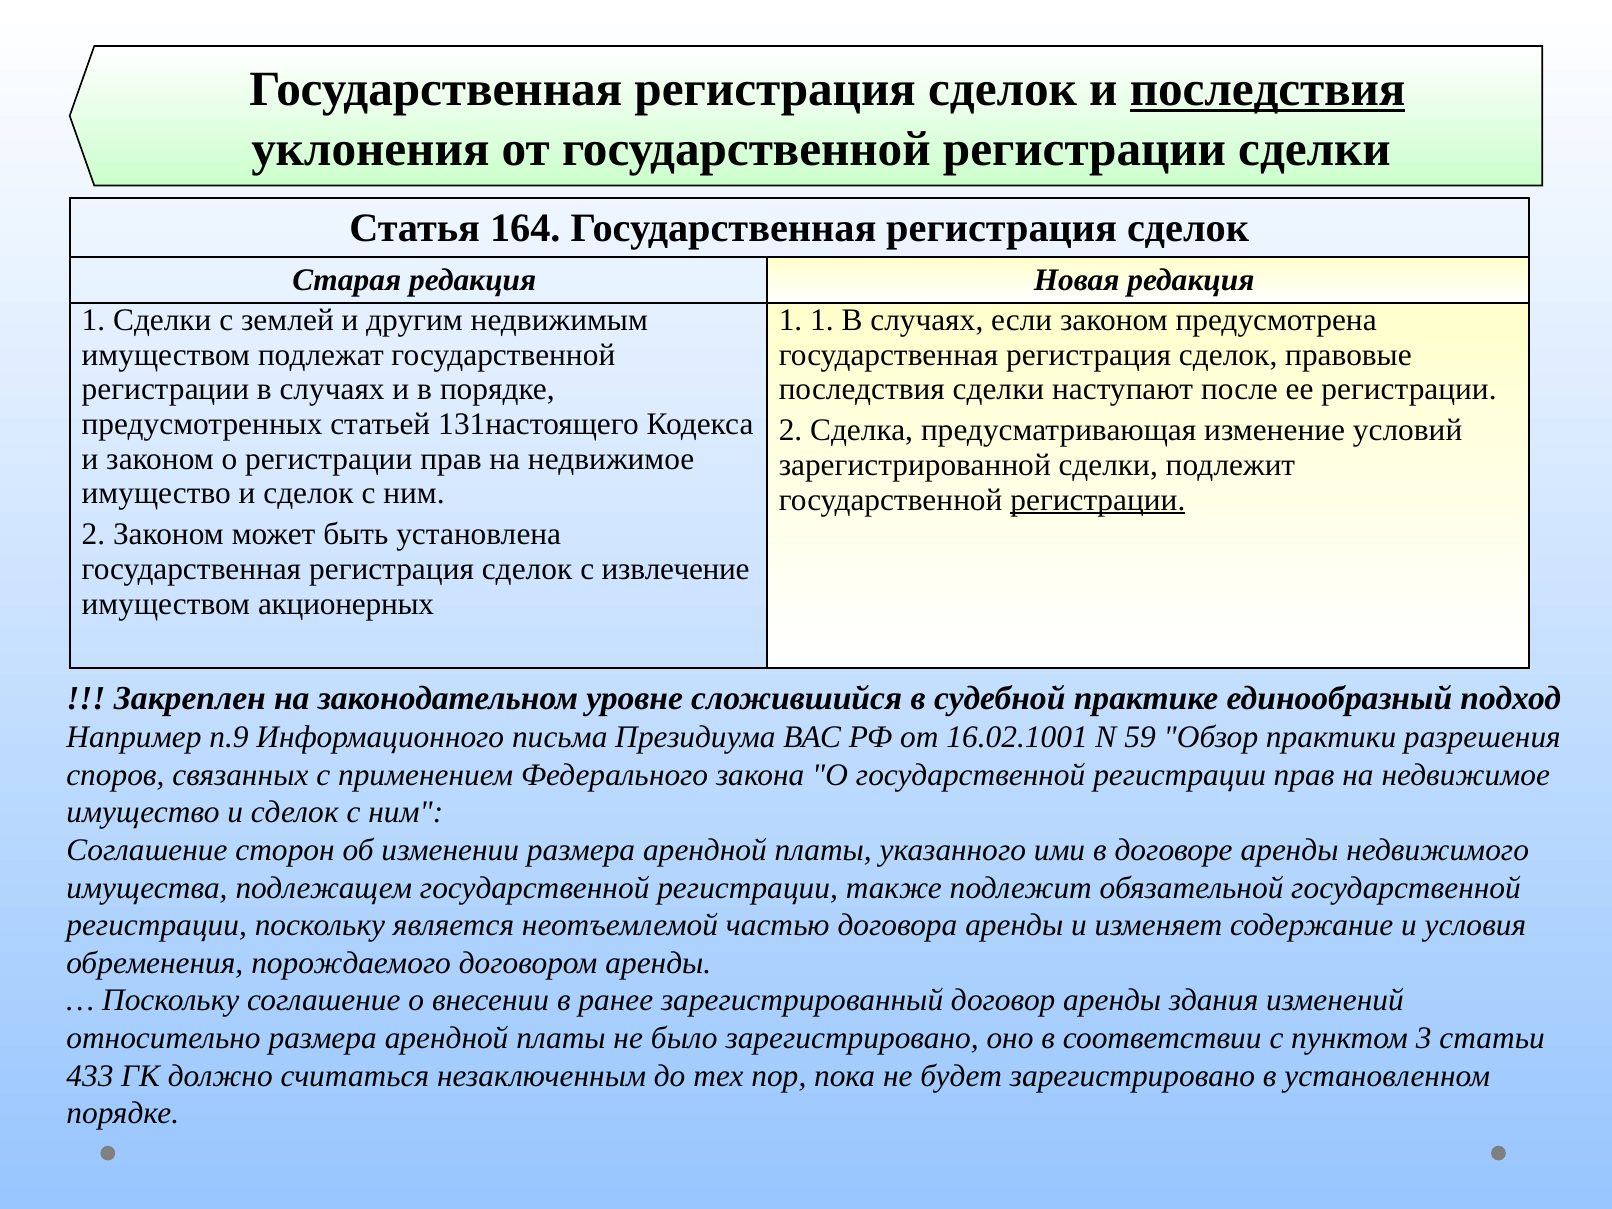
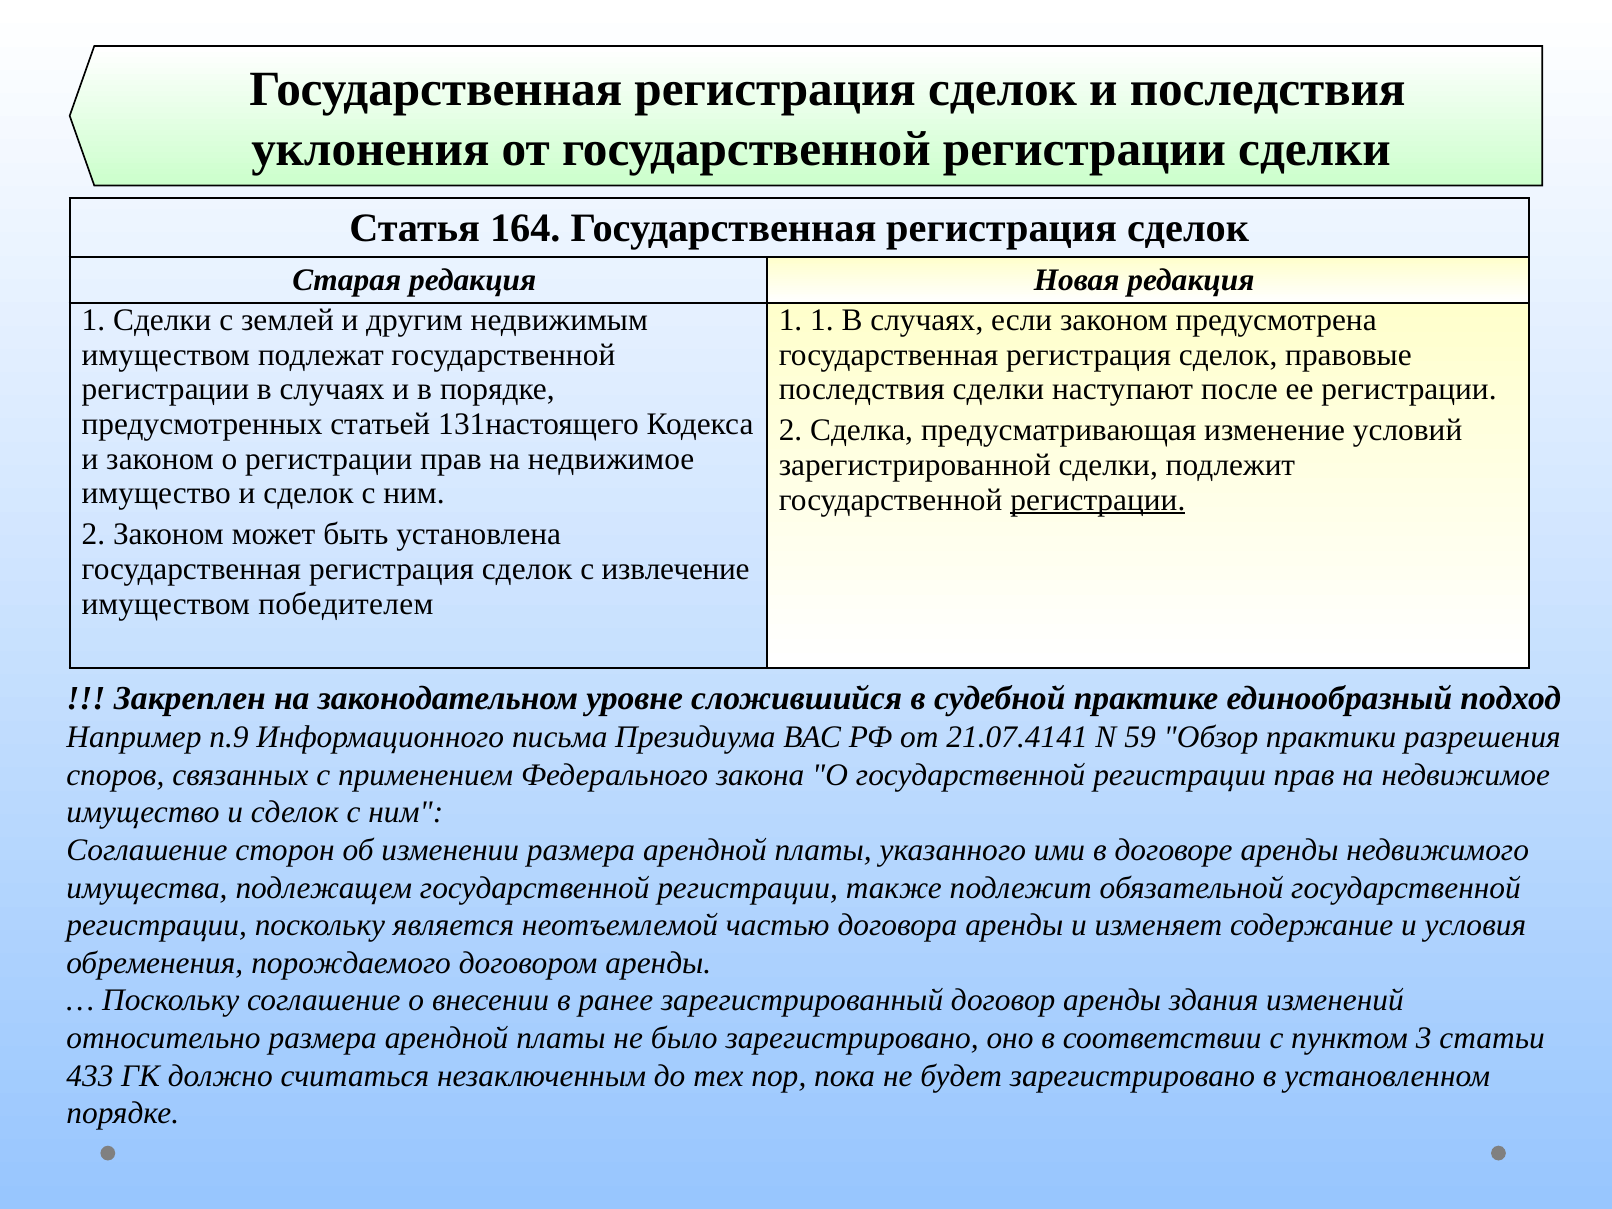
последствия underline: present -> none (1268, 90)
акционерных: акционерных -> победителем (346, 604)
16.02.1001: 16.02.1001 -> 21.07.4141 (1017, 737)
